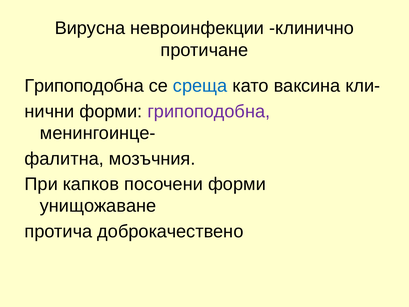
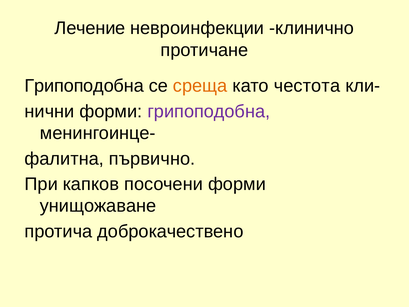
Вирусна: Вирусна -> Лечение (90, 28)
среща colour: blue -> orange (200, 86)
ваксина: ваксина -> честота (307, 86)
мозъчния: мозъчния -> първично (152, 159)
